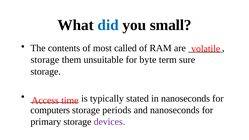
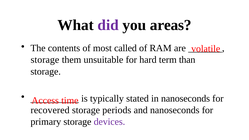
did colour: blue -> purple (108, 25)
small: small -> areas (171, 25)
byte: byte -> hard (148, 60)
sure: sure -> than (187, 60)
computers: computers -> recovered (50, 110)
